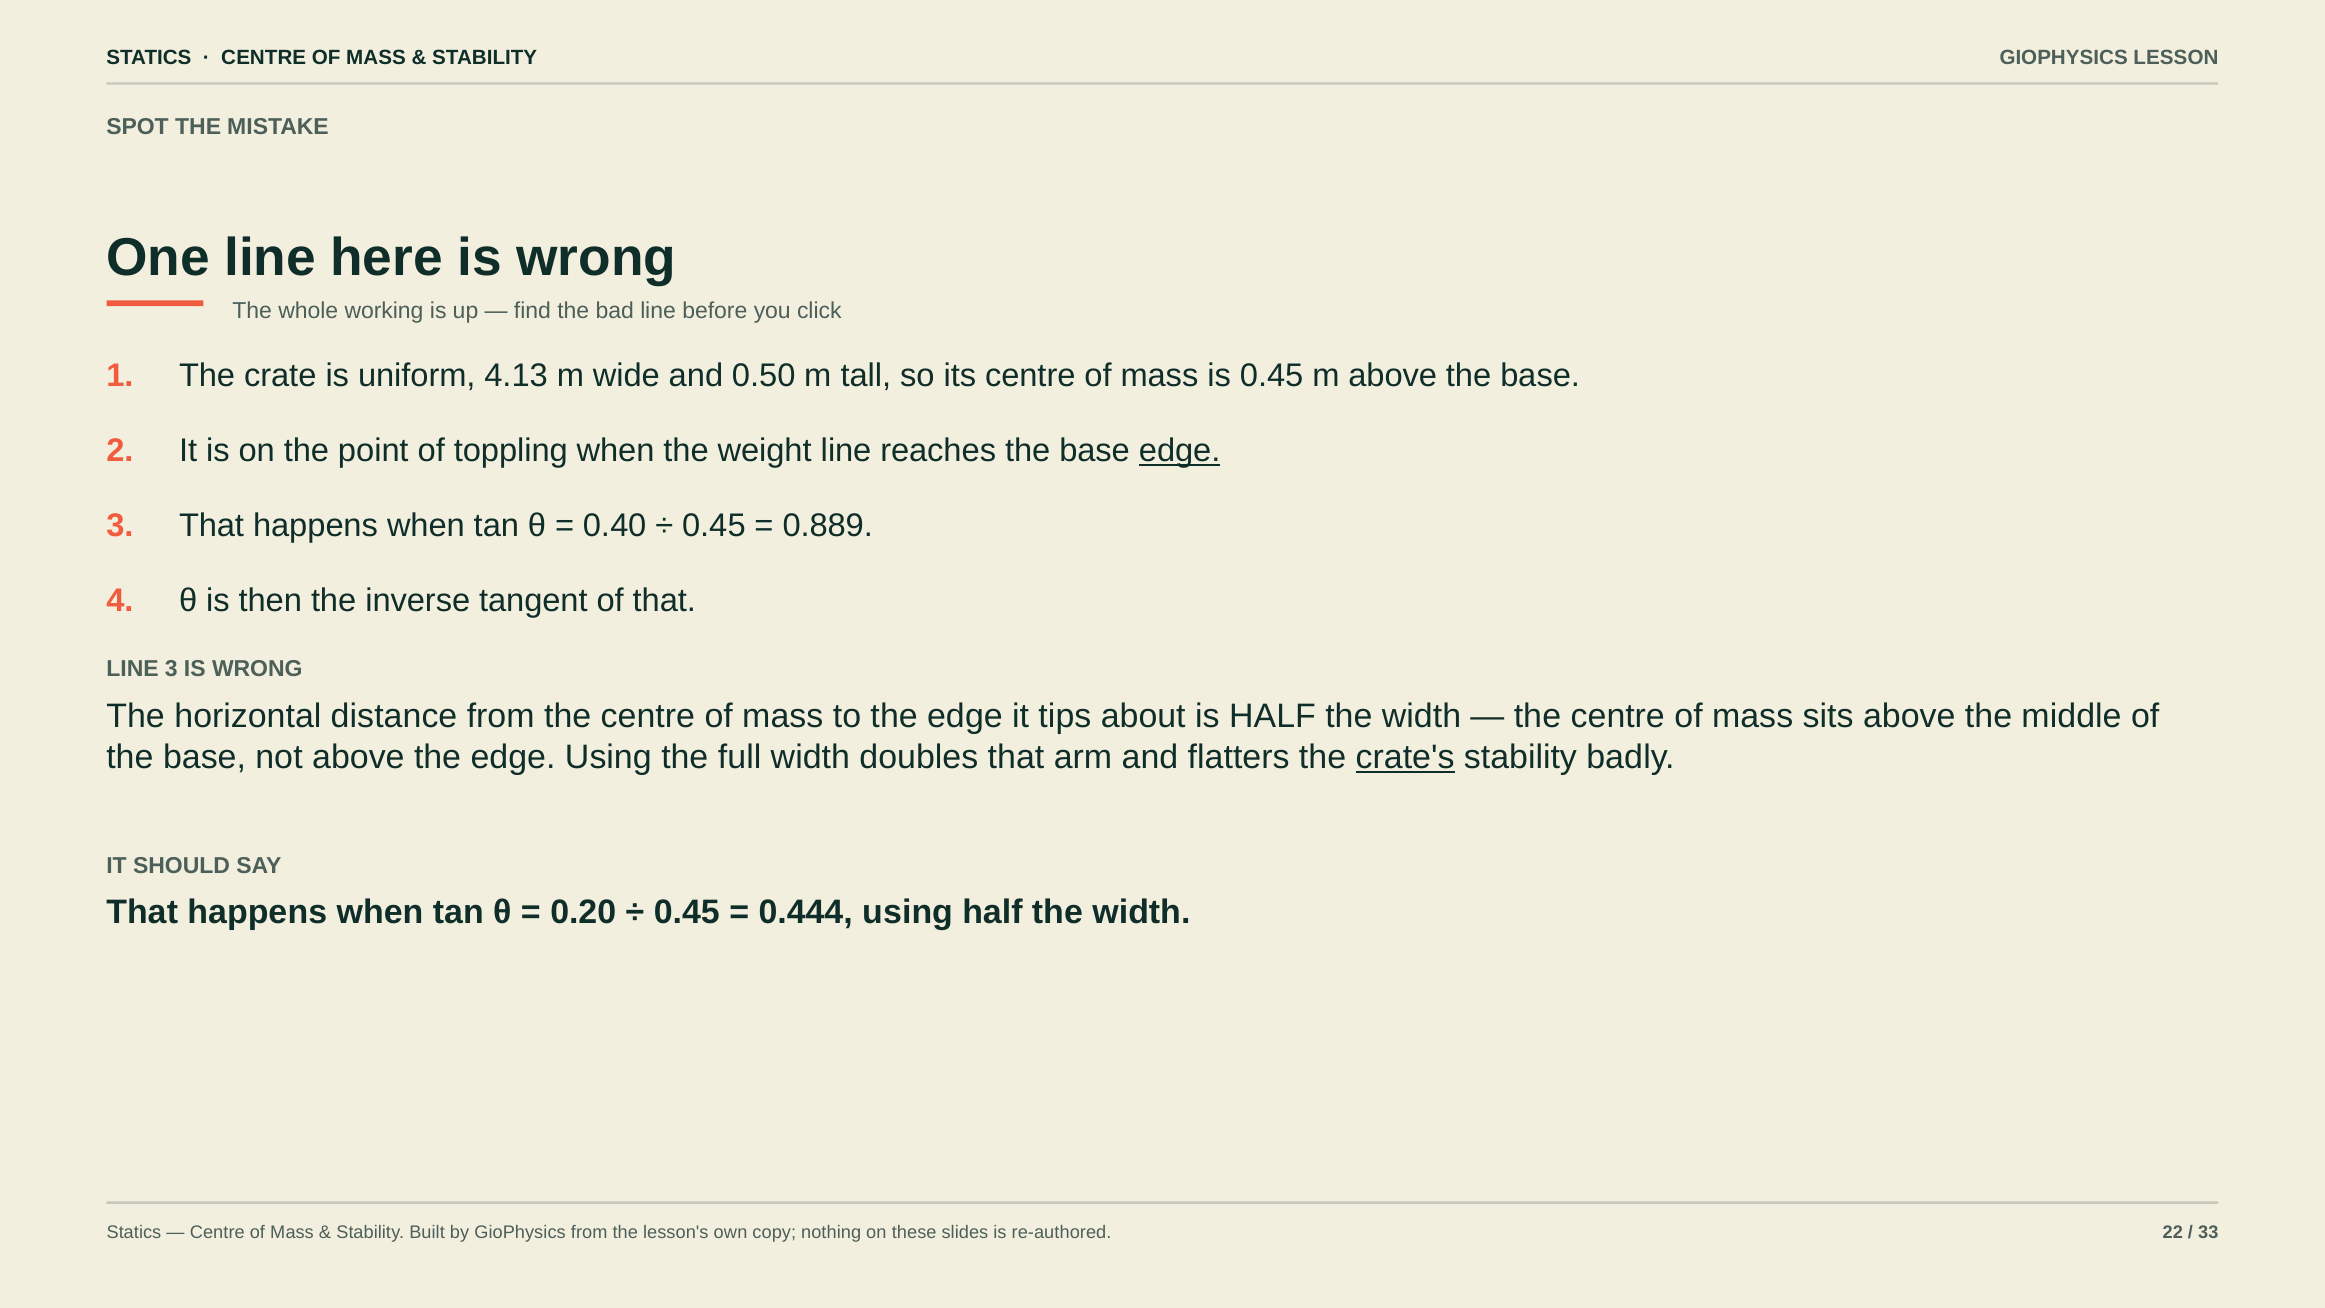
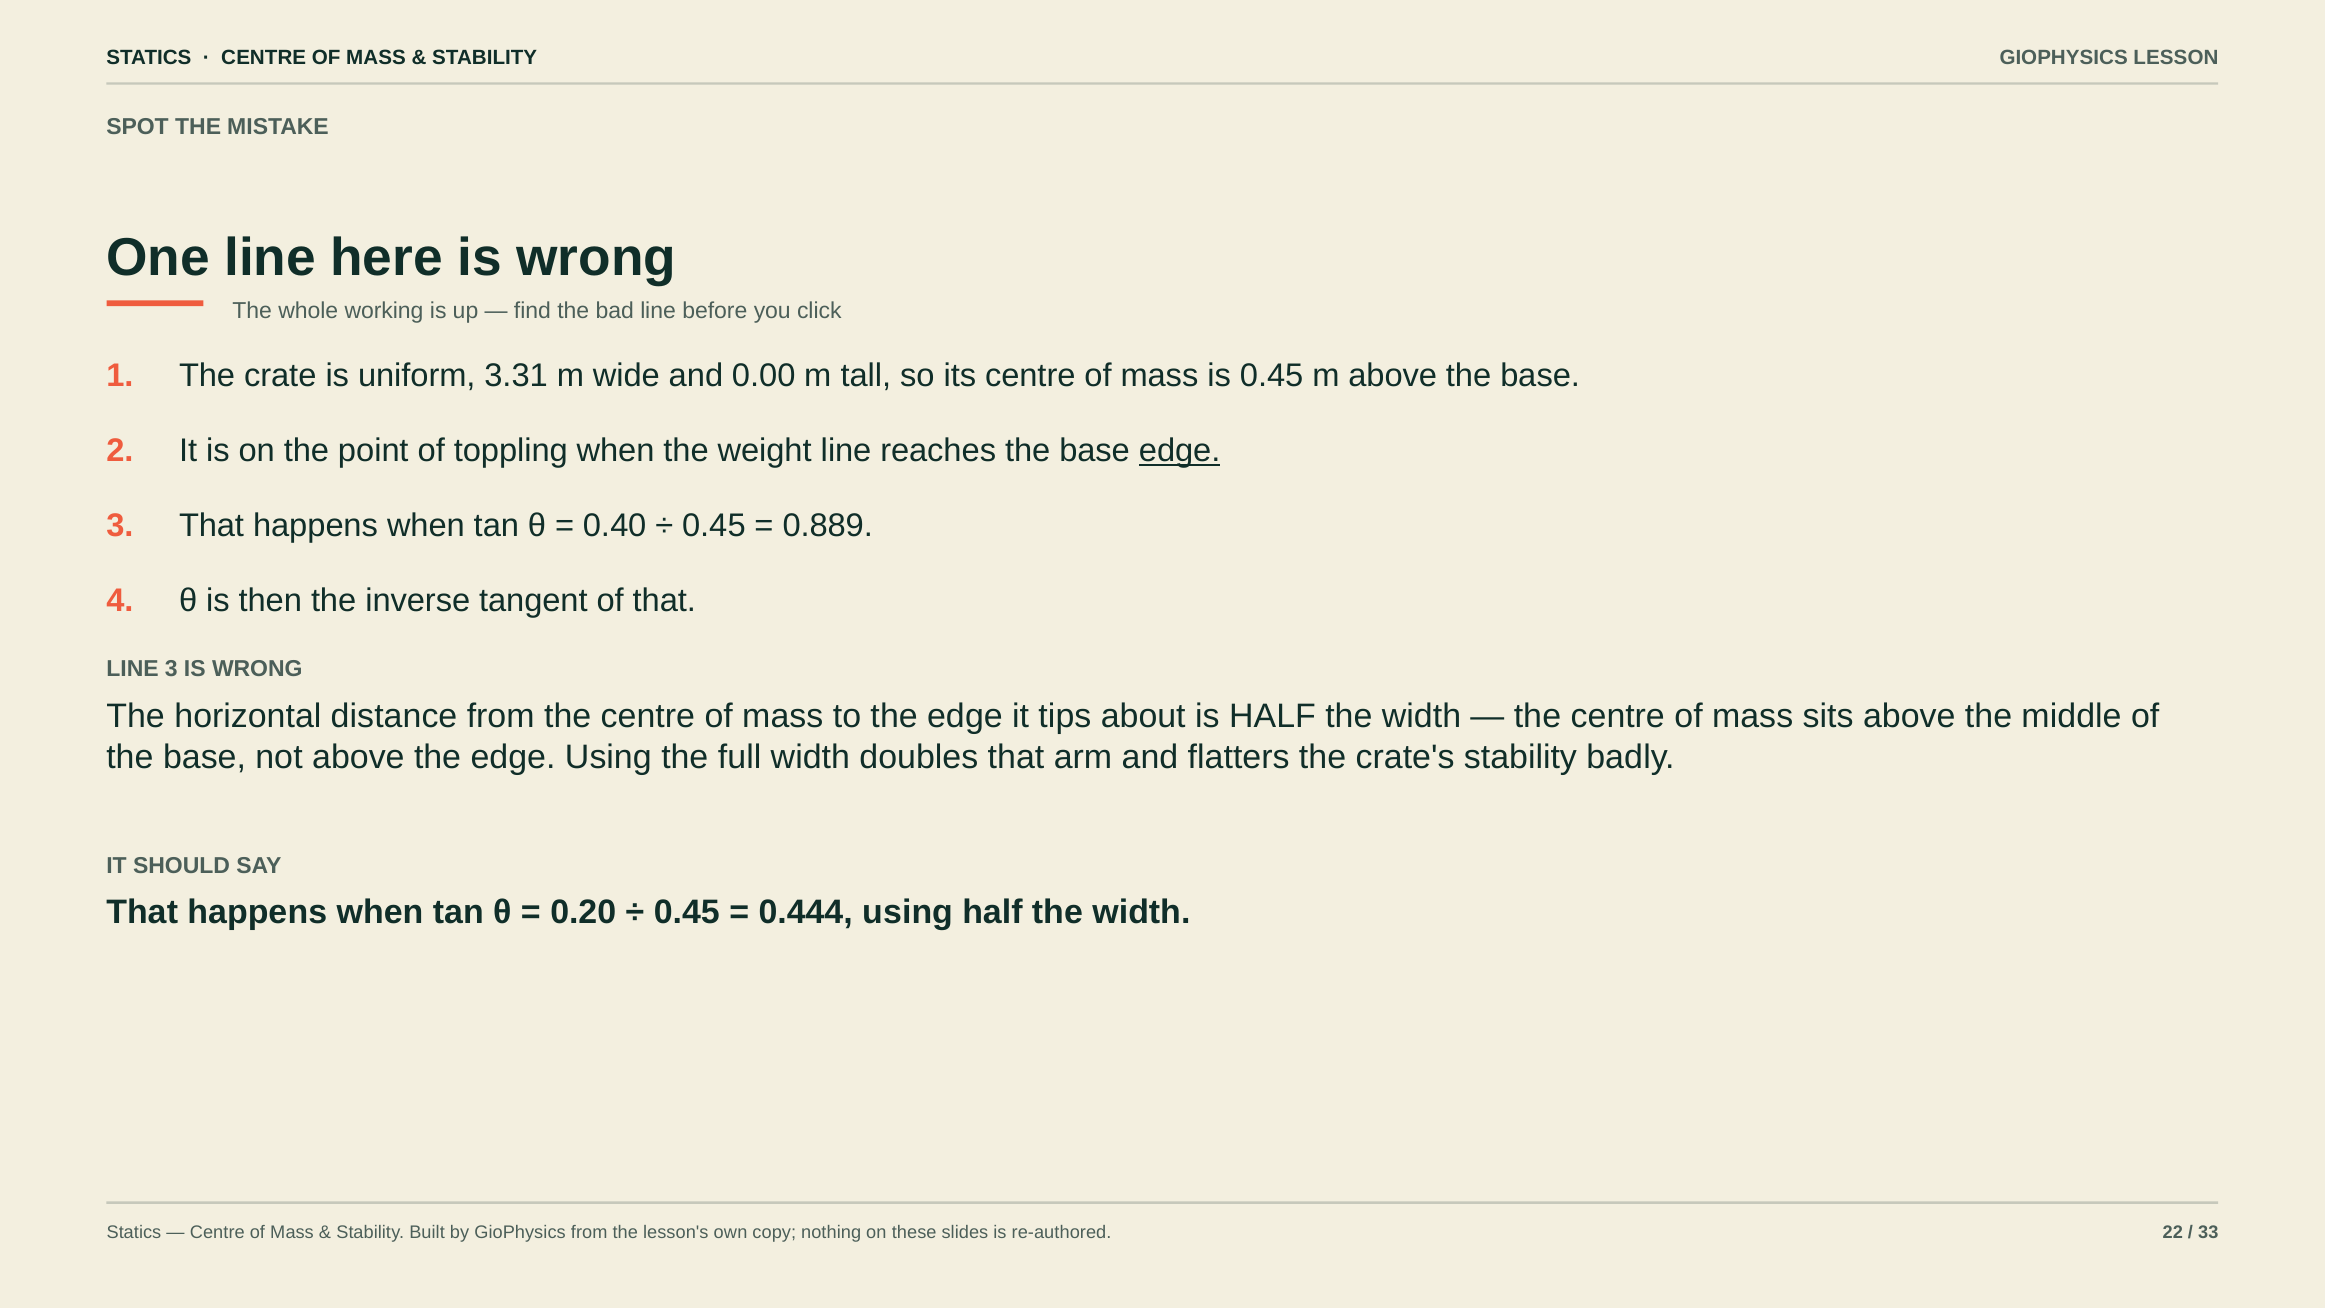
4.13: 4.13 -> 3.31 (516, 376)
0.50: 0.50 -> 0.00 (764, 376)
crate's underline: present -> none (1405, 757)
